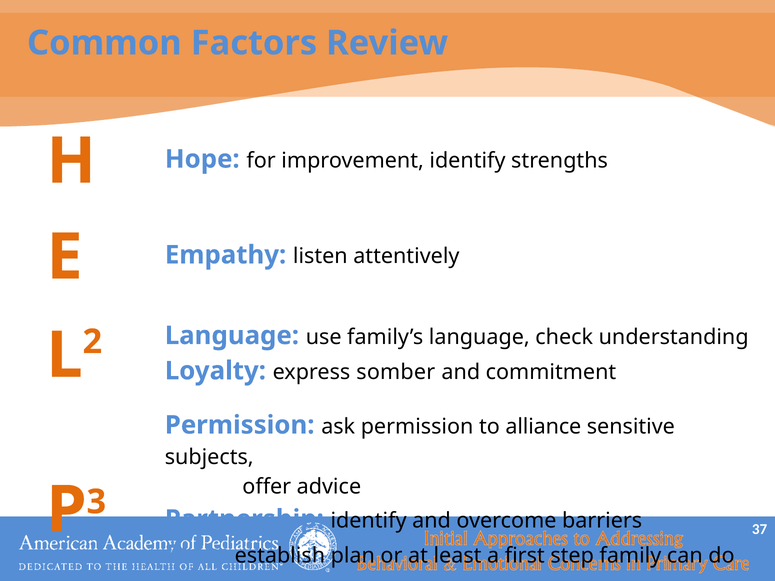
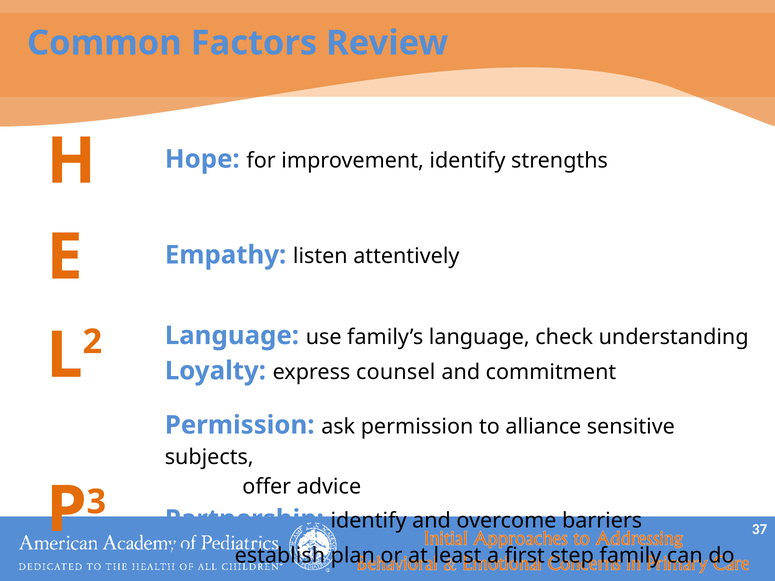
somber: somber -> counsel (396, 372)
